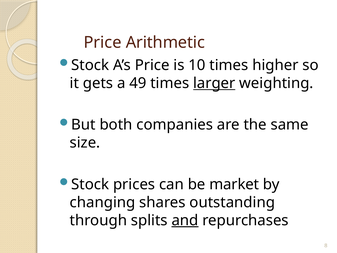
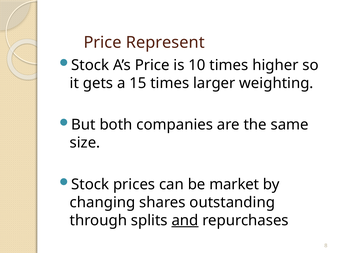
Arithmetic: Arithmetic -> Represent (165, 42)
49: 49 -> 15 (138, 83)
larger underline: present -> none (214, 83)
